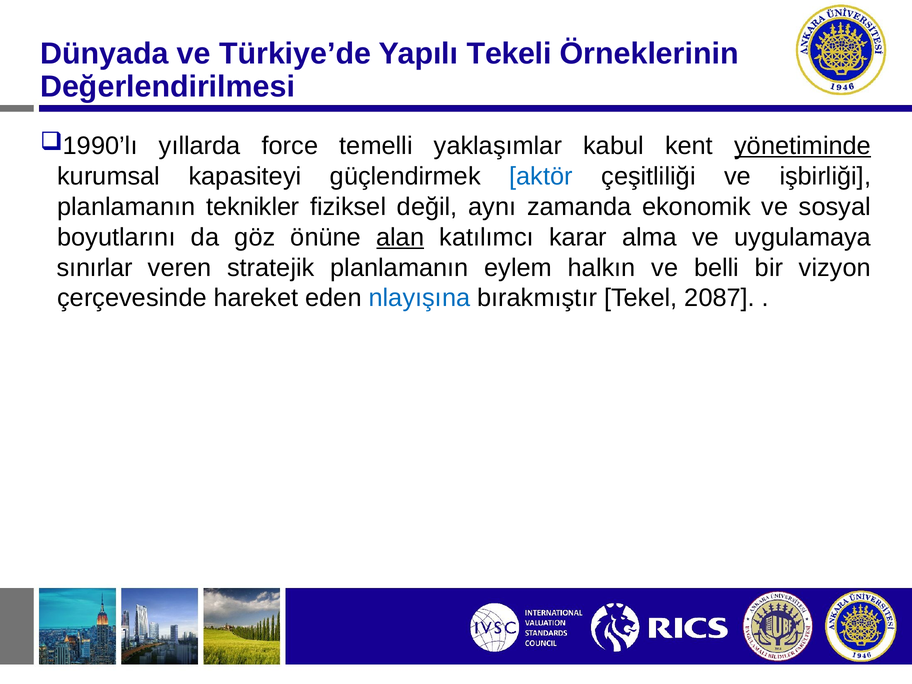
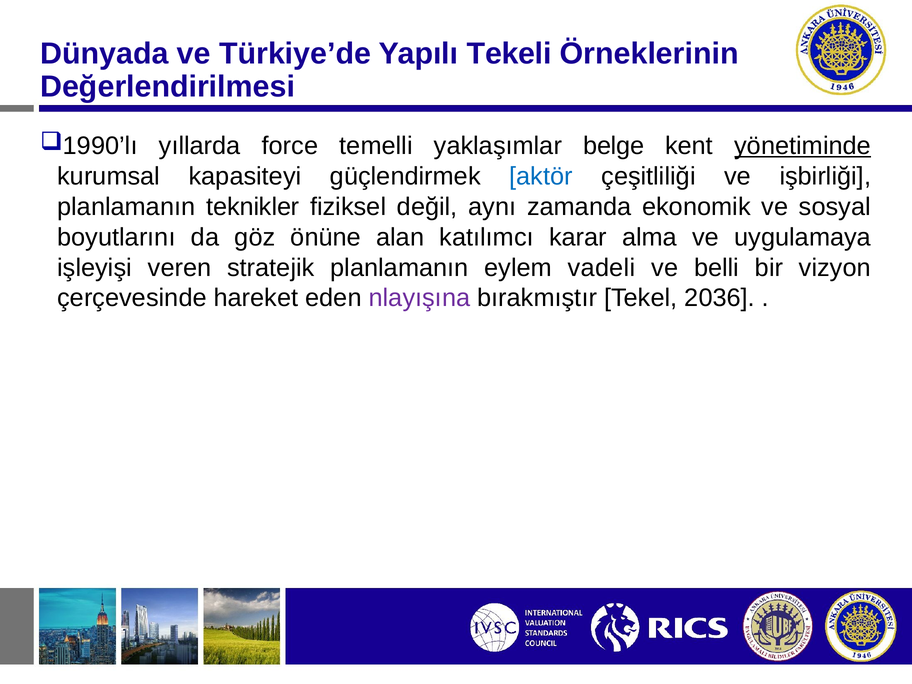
kabul: kabul -> belge (614, 146)
alan underline: present -> none (400, 237)
sınırlar: sınırlar -> işleyişi (95, 268)
halkın: halkın -> vadeli (602, 268)
nlayışına colour: blue -> purple (419, 298)
2087: 2087 -> 2036 (720, 298)
